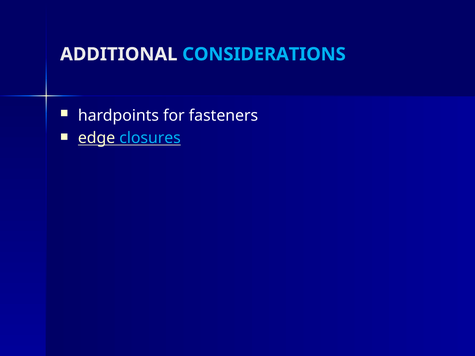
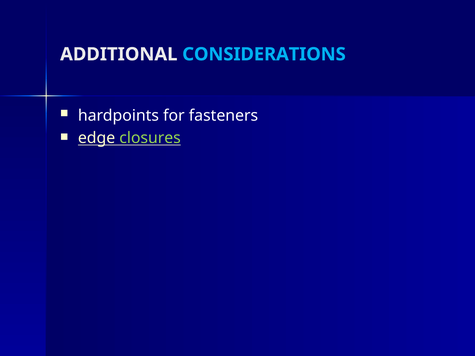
closures colour: light blue -> light green (150, 138)
